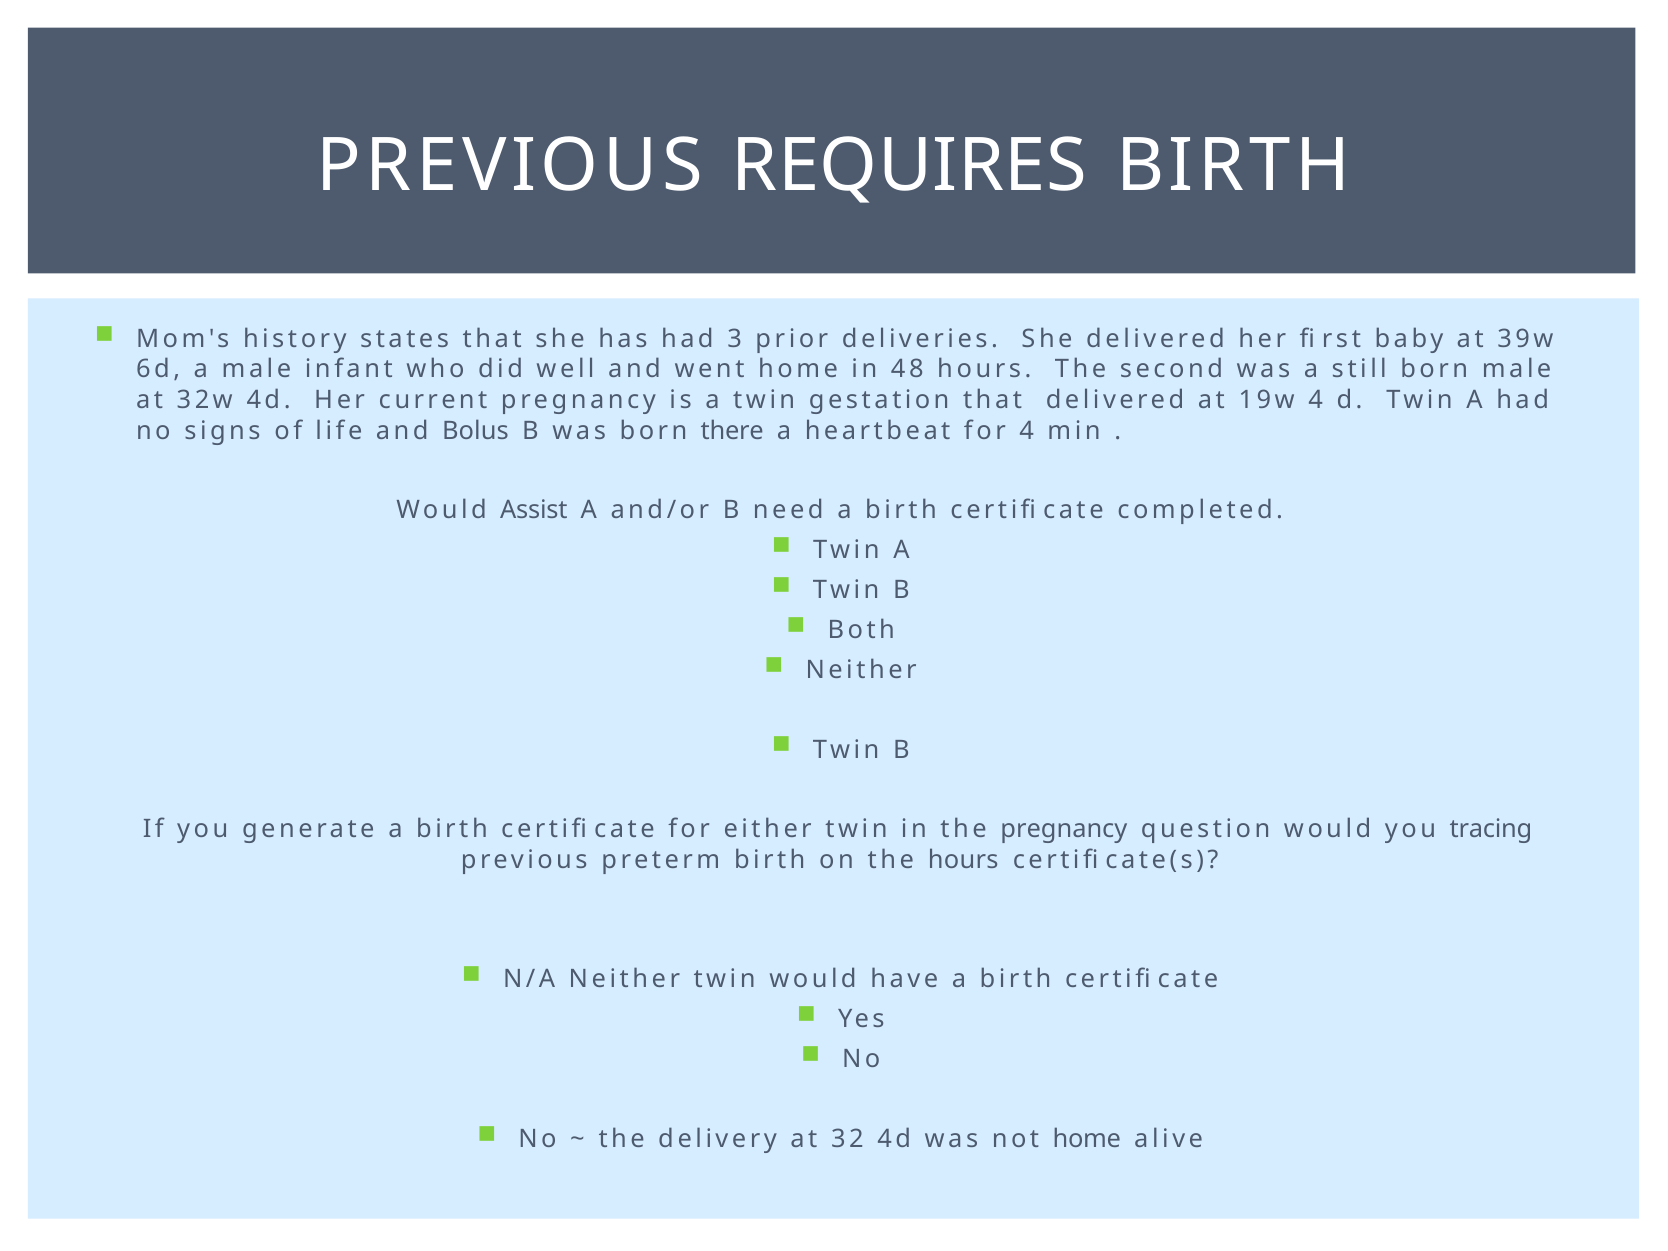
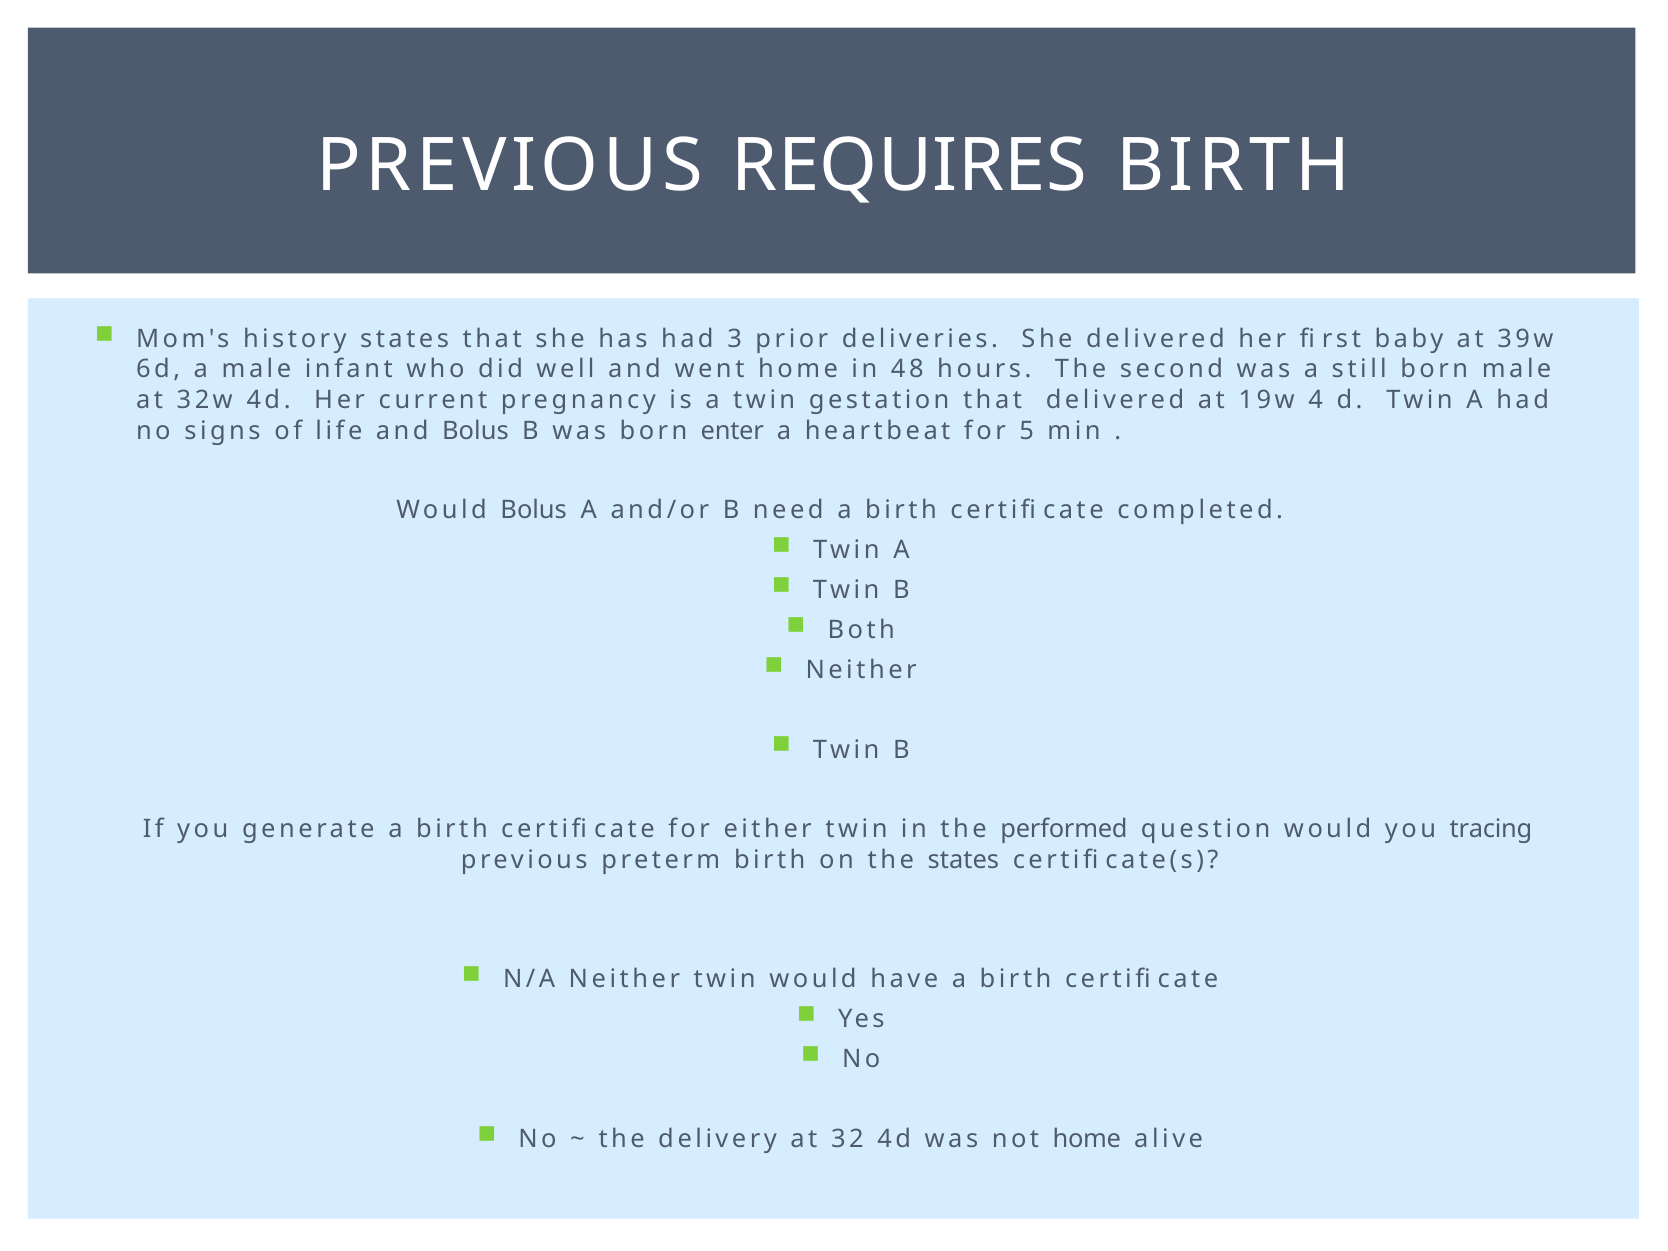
there: there -> enter (732, 431)
for 4: 4 -> 5 (1027, 431)
Would Assist: Assist -> Bolus (534, 511)
the pregnancy: pregnancy -> performed (1064, 829)
the hours: hours -> states (963, 860)
